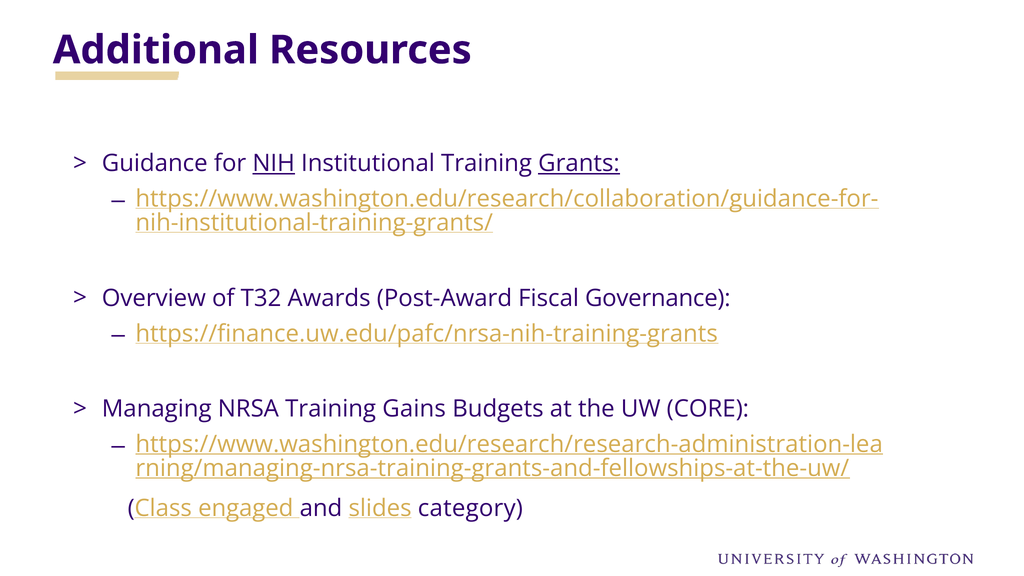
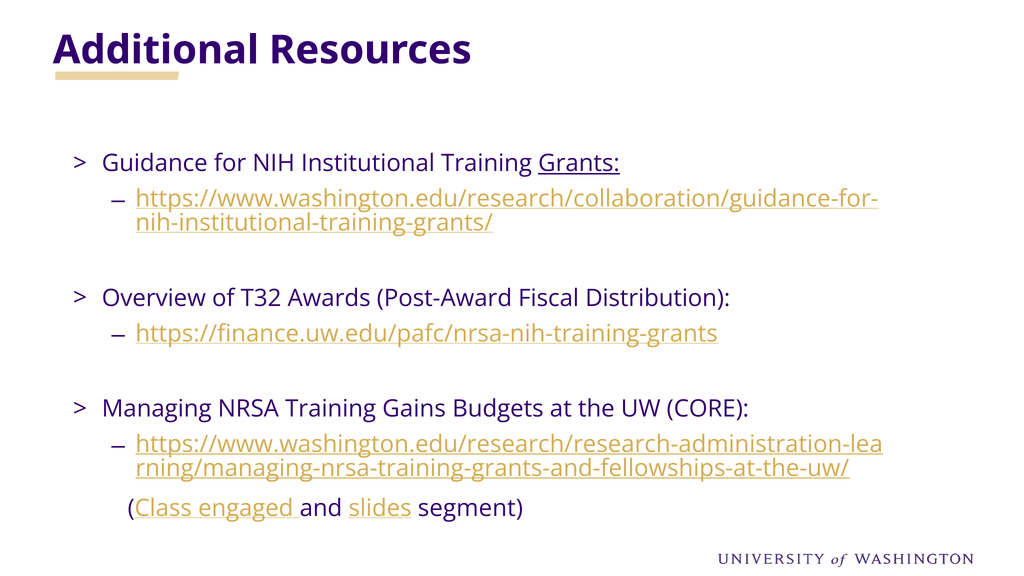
NIH underline: present -> none (274, 163)
Governance: Governance -> Distribution (658, 298)
category: category -> segment (470, 508)
